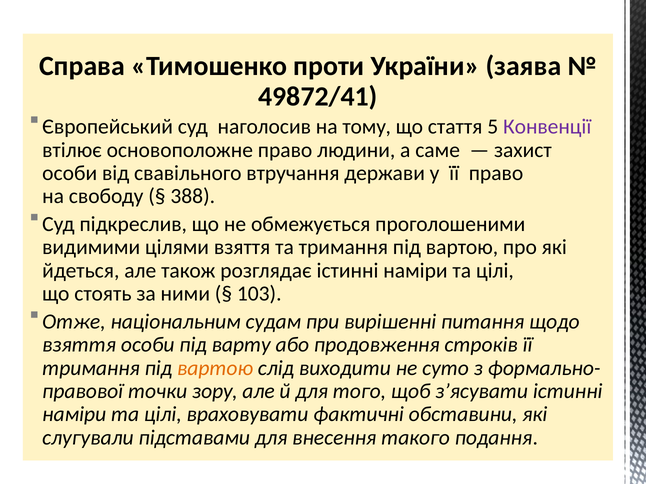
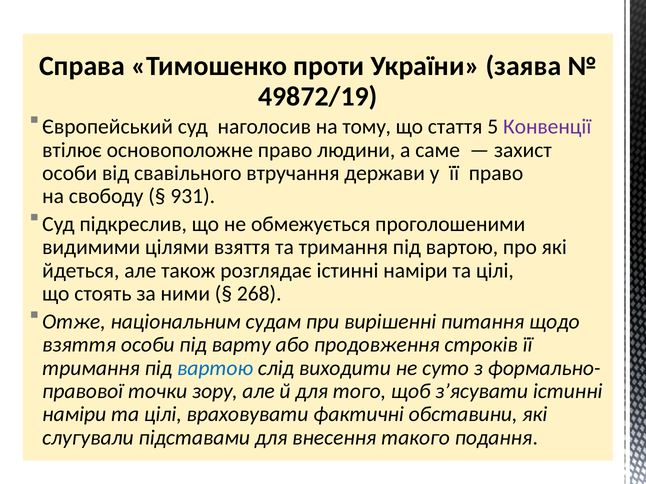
49872/41: 49872/41 -> 49872/19 (318, 96)
388: 388 -> 931 (193, 197)
103: 103 -> 268 (259, 294)
вартою colour: orange -> blue (215, 368)
